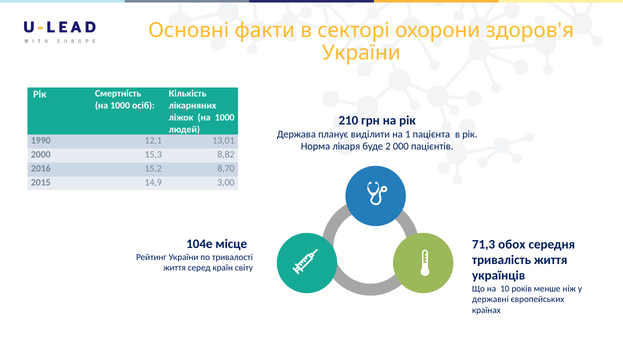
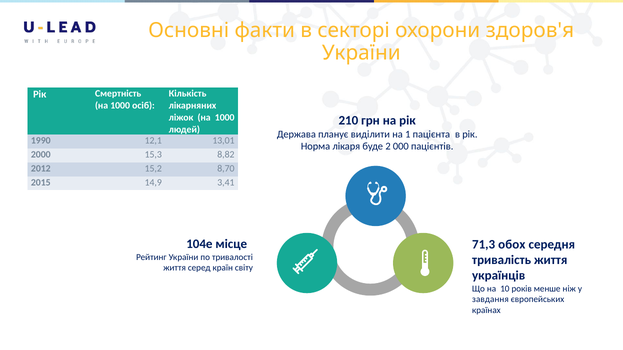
2016: 2016 -> 2012 (41, 169)
3,00: 3,00 -> 3,41 (226, 183)
державні: державні -> завдання (490, 300)
